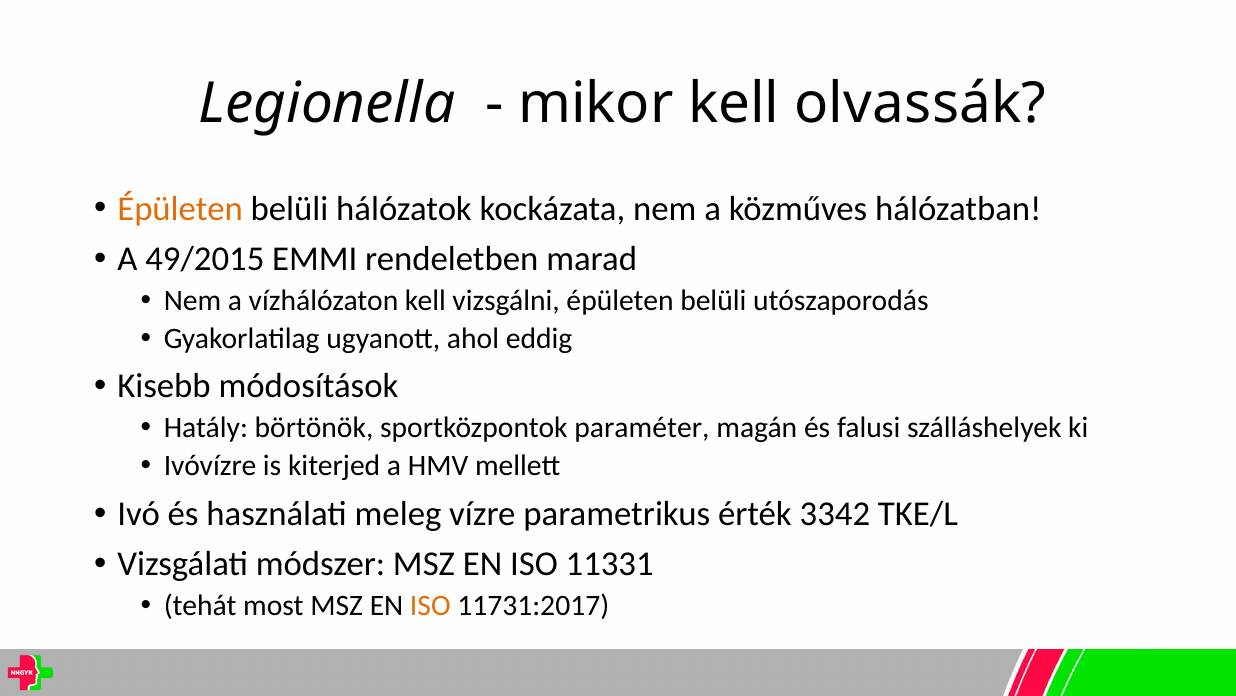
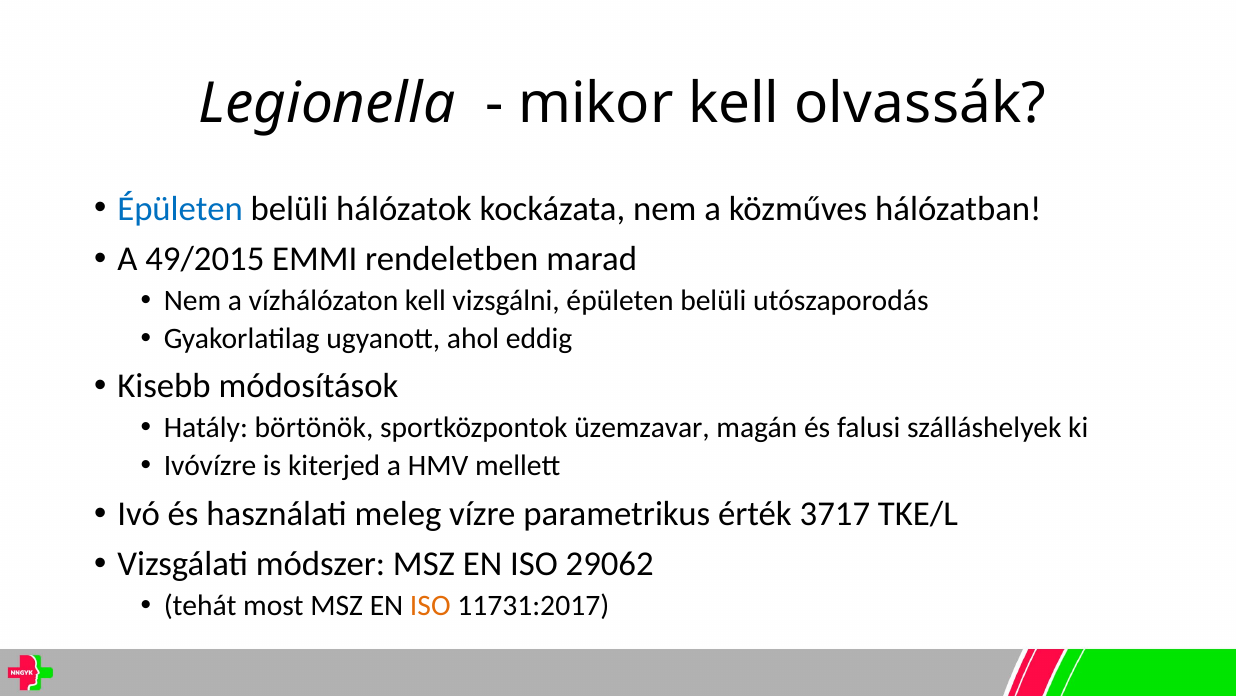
Épületen colour: orange -> blue (180, 208)
paraméter: paraméter -> üzemzavar (642, 427)
3342: 3342 -> 3717 (835, 513)
11331: 11331 -> 29062 (610, 564)
